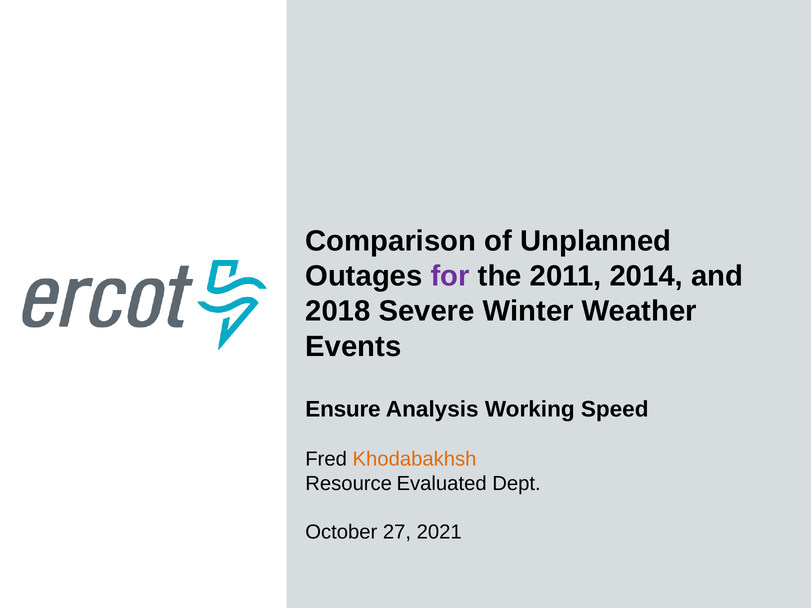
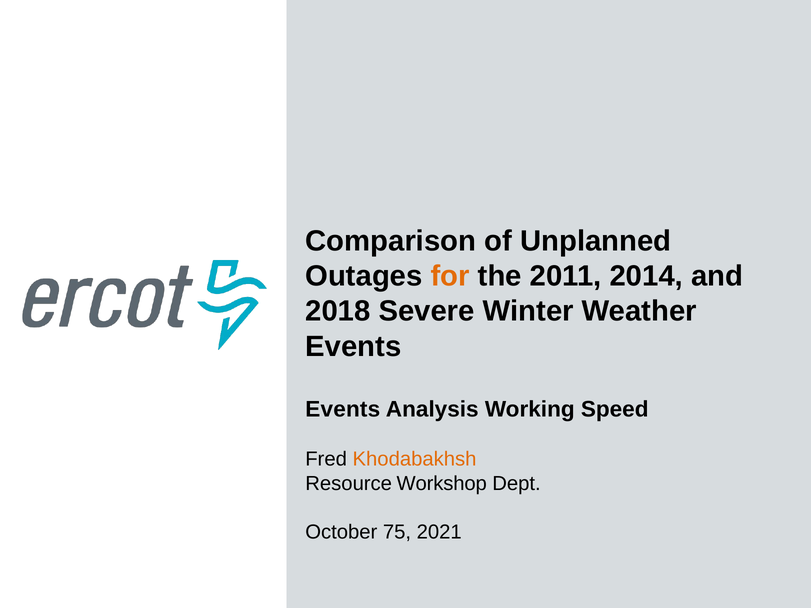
for colour: purple -> orange (450, 276)
Ensure: Ensure -> Events (343, 410)
Evaluated: Evaluated -> Workshop (442, 484)
27: 27 -> 75 (397, 532)
